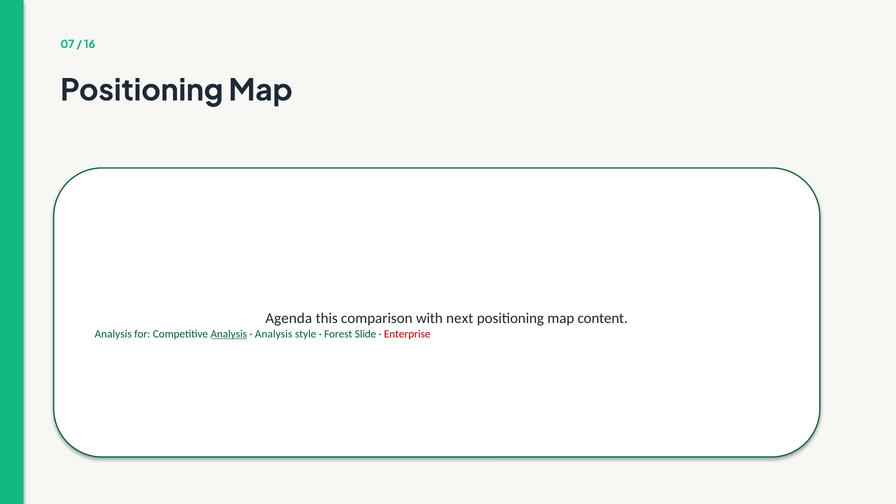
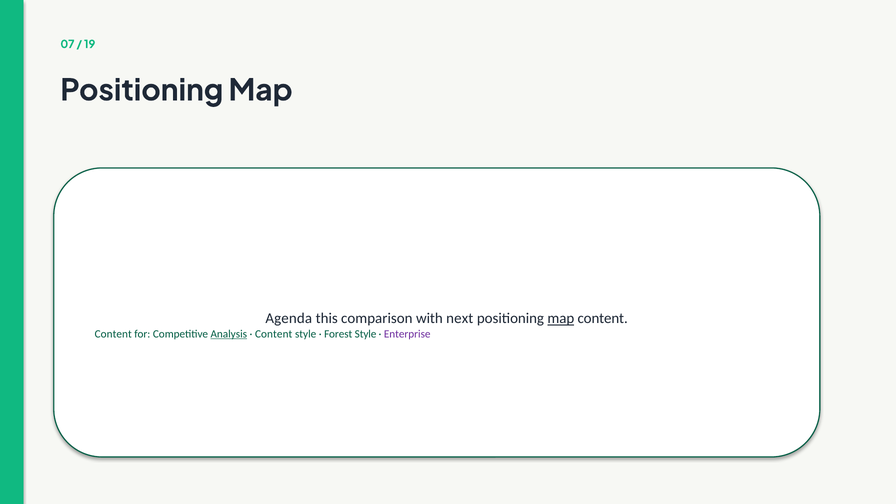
16: 16 -> 19 (90, 44)
map underline: none -> present (561, 319)
Analysis: Analysis -> Content (113, 334)
Analysis: Analysis -> Content (274, 334)
Forest Slide: Slide -> Style (366, 334)
Enterprise colour: red -> purple (407, 334)
